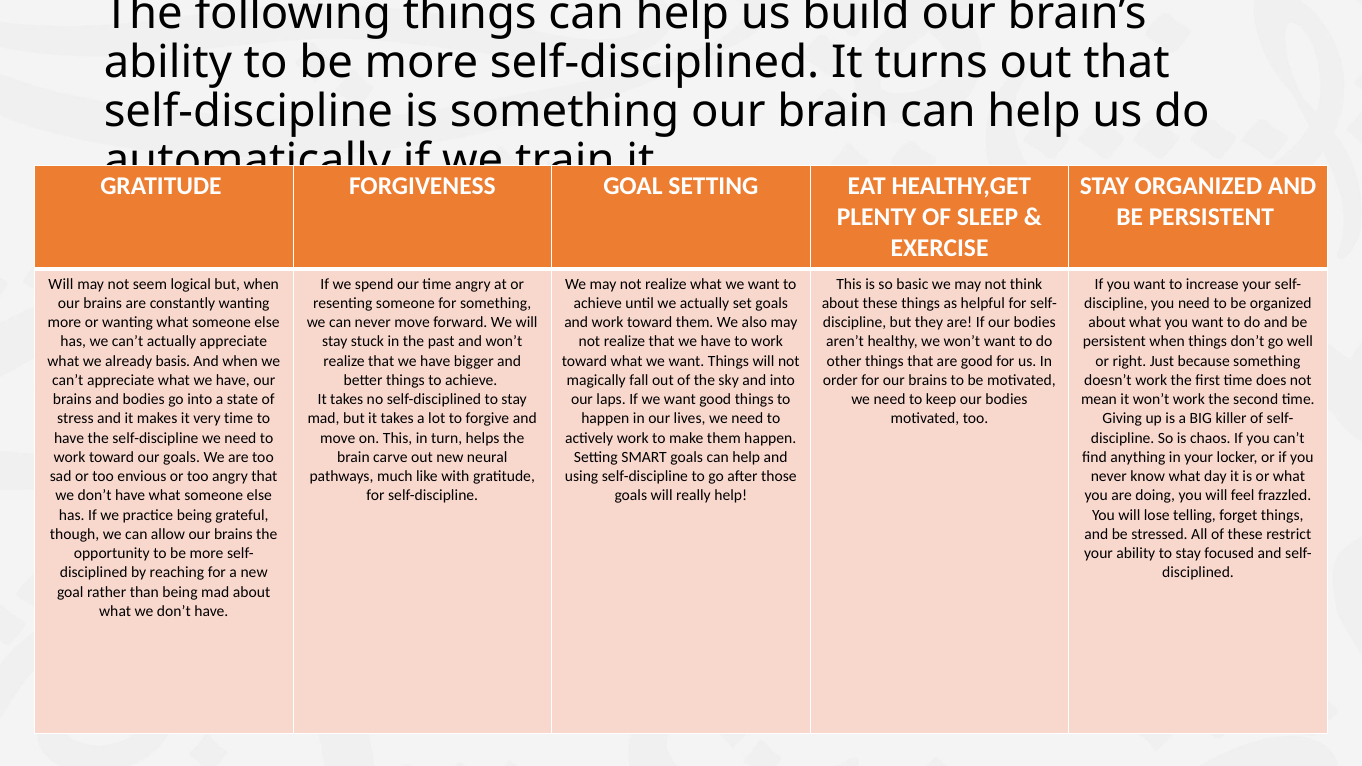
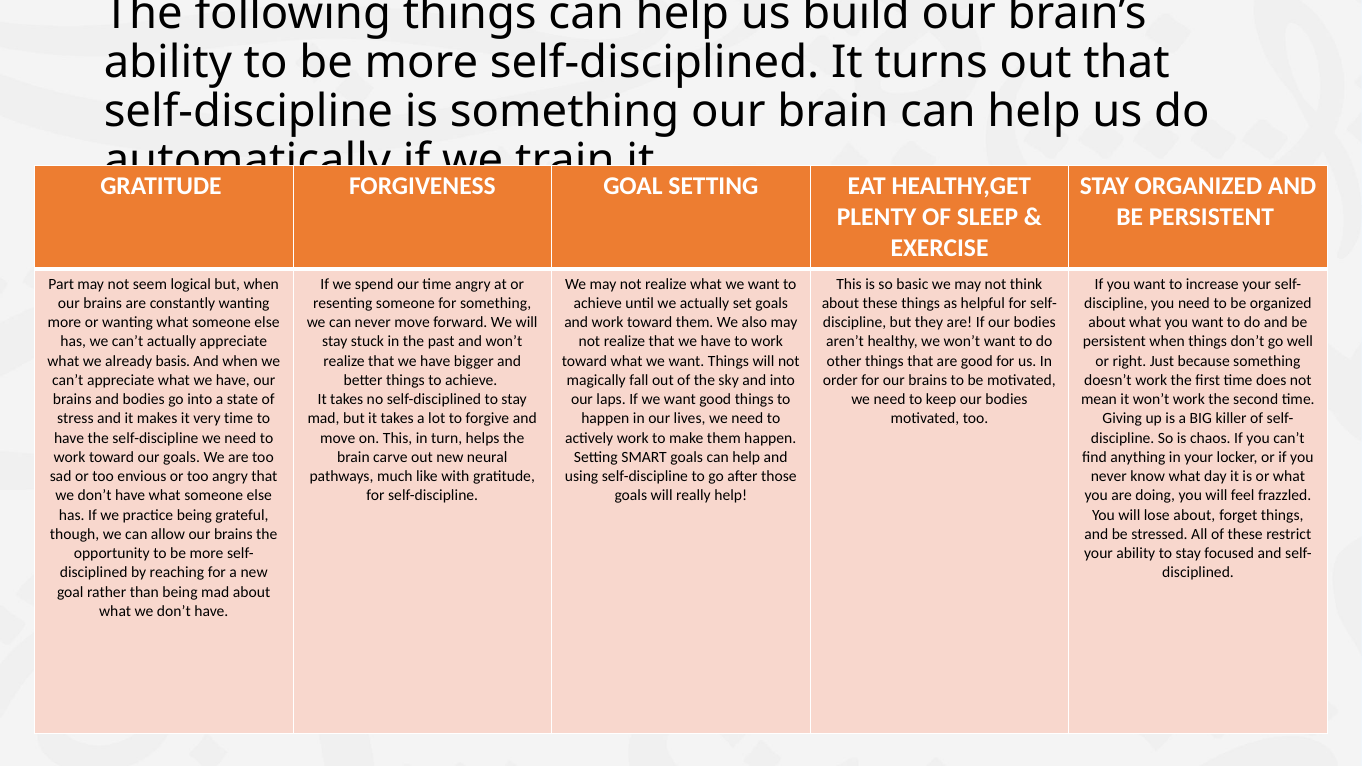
Will: Will -> Part (61, 284)
lose telling: telling -> about (1194, 515)
